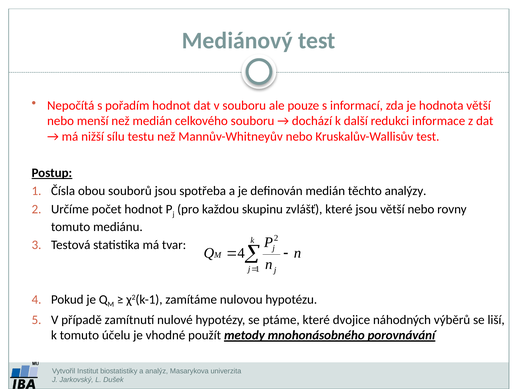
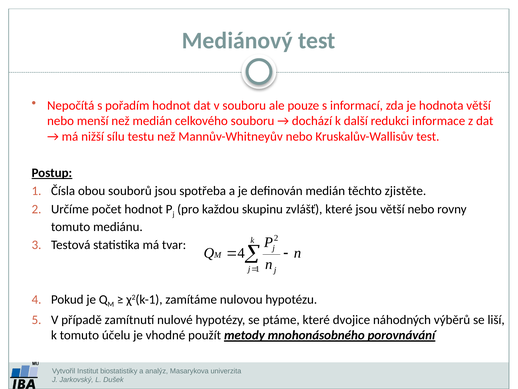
analýzy: analýzy -> zjistěte (405, 191)
